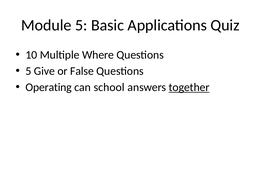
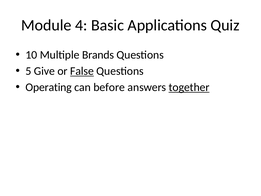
Module 5: 5 -> 4 (81, 25)
Where: Where -> Brands (98, 55)
False underline: none -> present (82, 71)
school: school -> before (109, 87)
